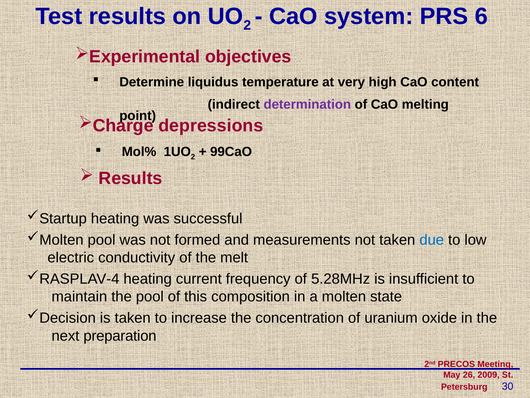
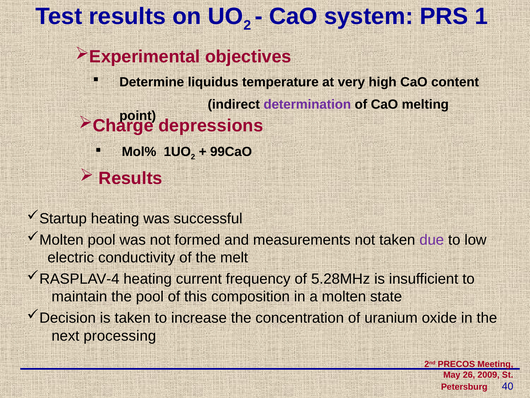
6: 6 -> 1 (481, 16)
due colour: blue -> purple (432, 240)
preparation: preparation -> processing (120, 335)
30: 30 -> 40 (508, 386)
